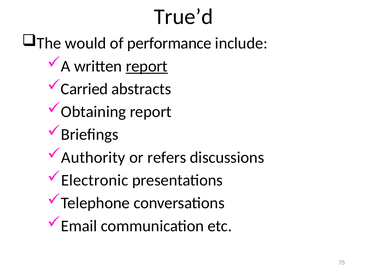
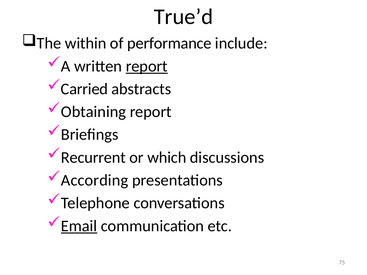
would: would -> within (86, 43)
Authority: Authority -> Recurrent (93, 158)
refers: refers -> which (167, 158)
Electronic: Electronic -> According (95, 180)
Email underline: none -> present (79, 226)
